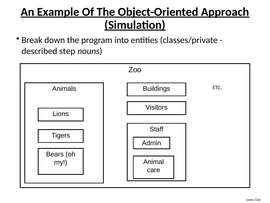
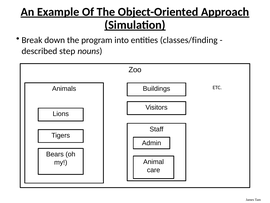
classes/private: classes/private -> classes/finding (189, 40)
